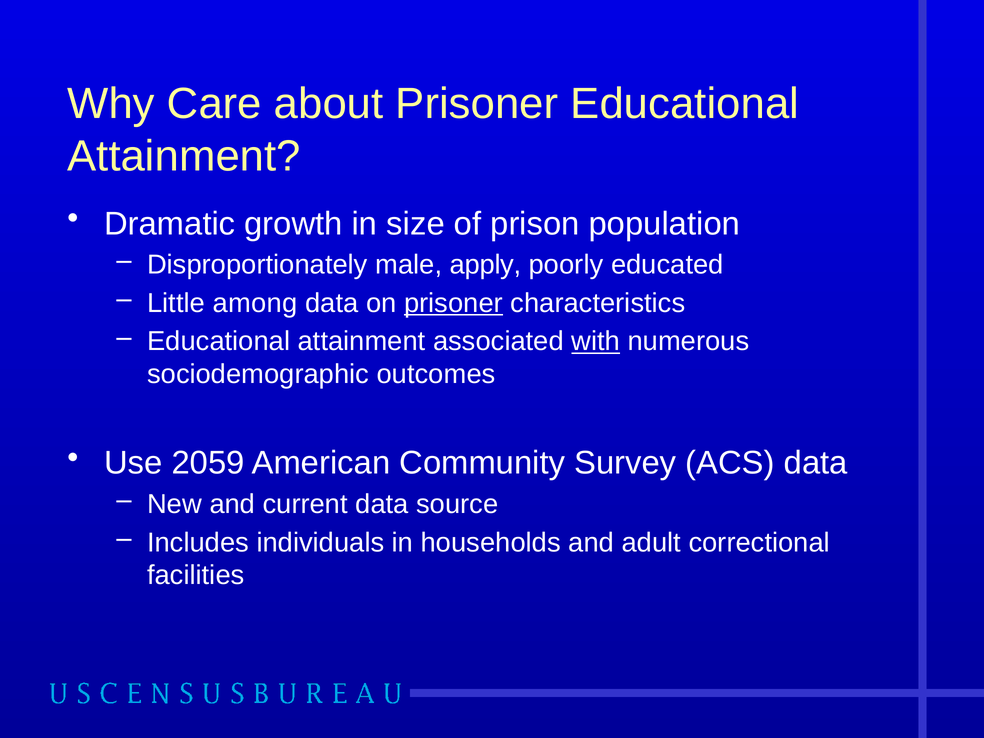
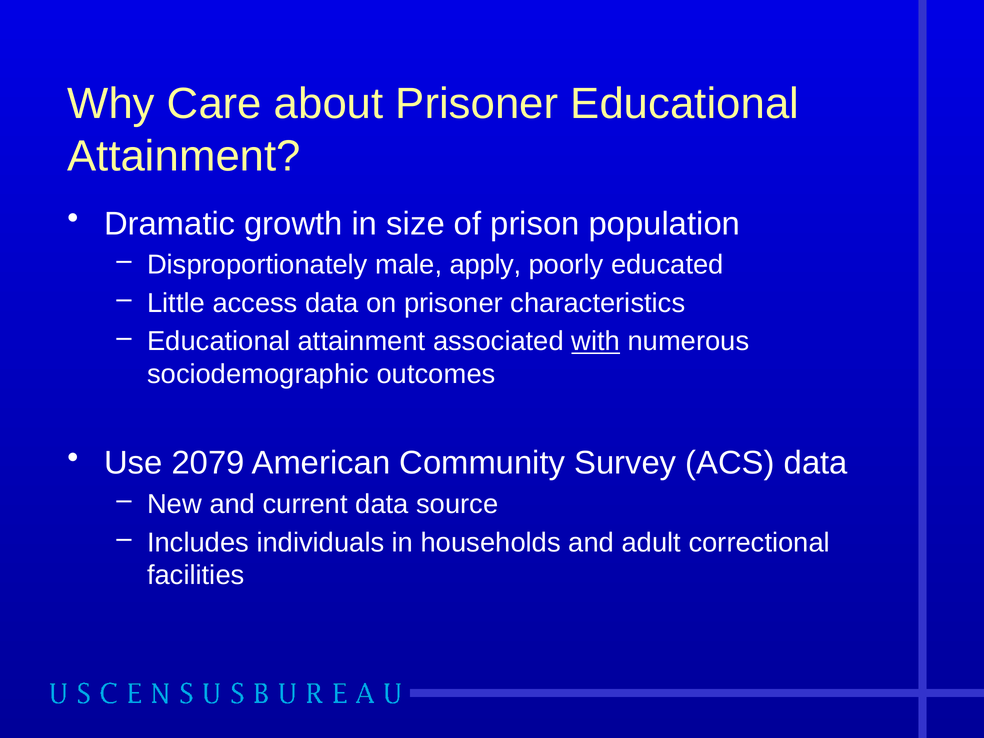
among: among -> access (255, 303)
prisoner underline: present -> none (453, 303)
2059: 2059 -> 2079 (208, 463)
